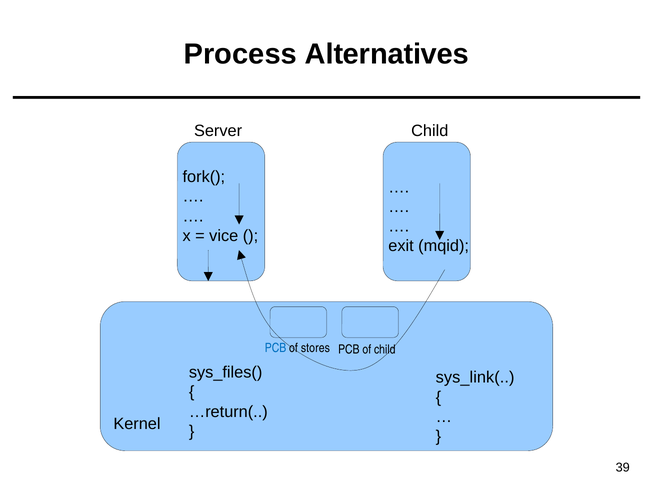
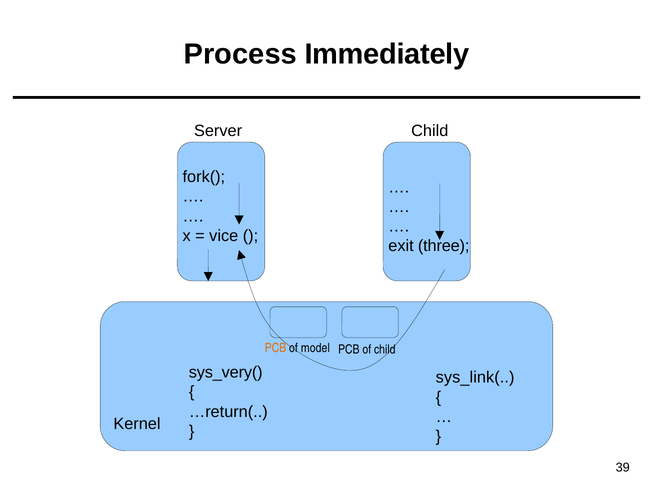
Alternatives: Alternatives -> Immediately (387, 54)
mqid: mqid -> three (444, 246)
PCB colour: blue -> orange (276, 348)
stores: stores -> model (315, 348)
sys_files(: sys_files( -> sys_very( (226, 372)
